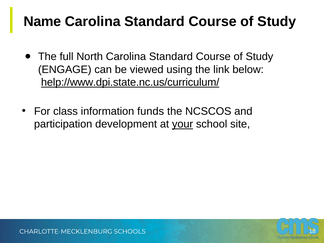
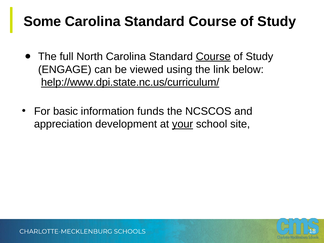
Name: Name -> Some (42, 21)
Course underline: none -> present (213, 56)
class: class -> basic (66, 111)
participation: participation -> appreciation (63, 124)
